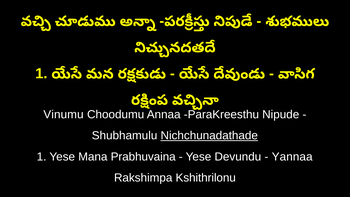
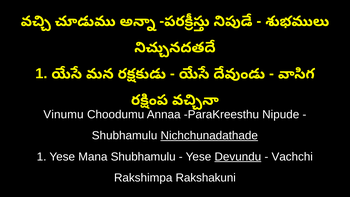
Mana Prabhuvaina: Prabhuvaina -> Shubhamulu (143, 157)
Devundu underline: none -> present (238, 157)
Yannaa: Yannaa -> Vachchi (292, 157)
Kshithrilonu: Kshithrilonu -> Rakshakuni (206, 178)
